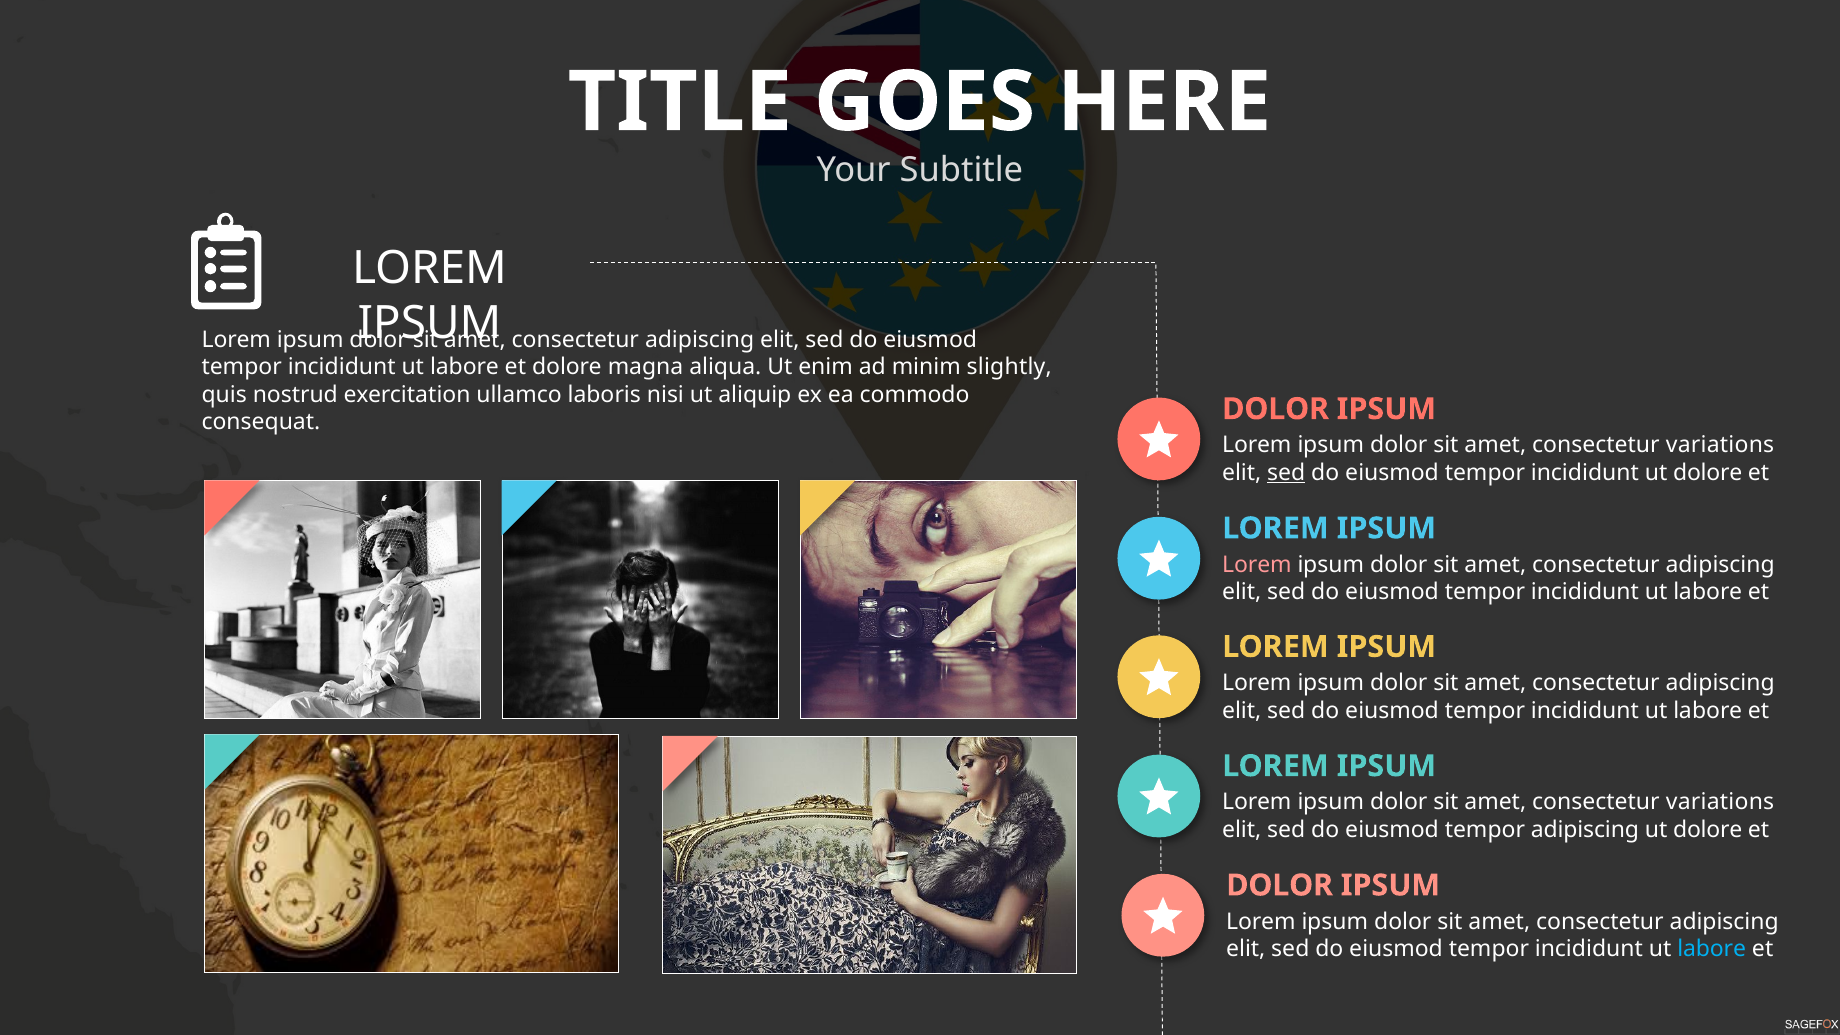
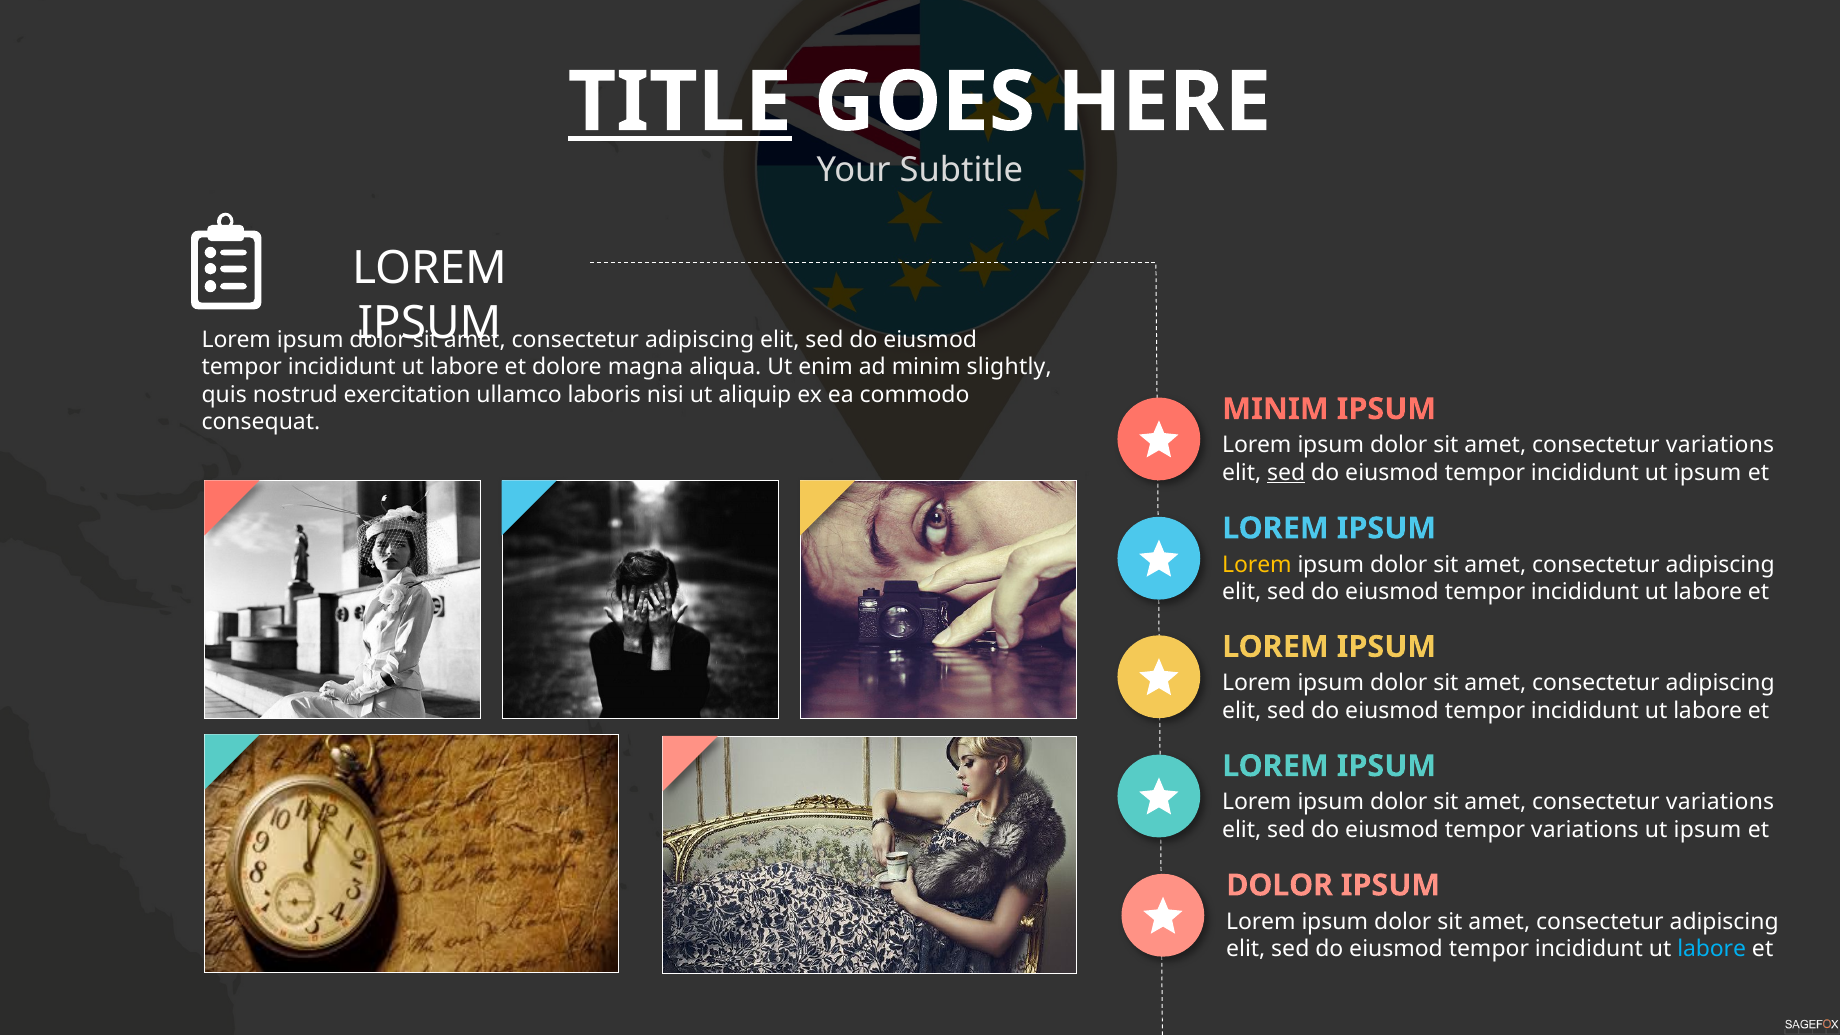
TITLE underline: none -> present (680, 102)
DOLOR: DOLOR -> MINIM (1275, 409)
incididunt ut dolore: dolore -> ipsum (1708, 473)
Lorem colour: pink -> yellow (1257, 565)
tempor adipiscing: adipiscing -> variations (1585, 830)
dolore: dolore -> ipsum (1708, 830)
